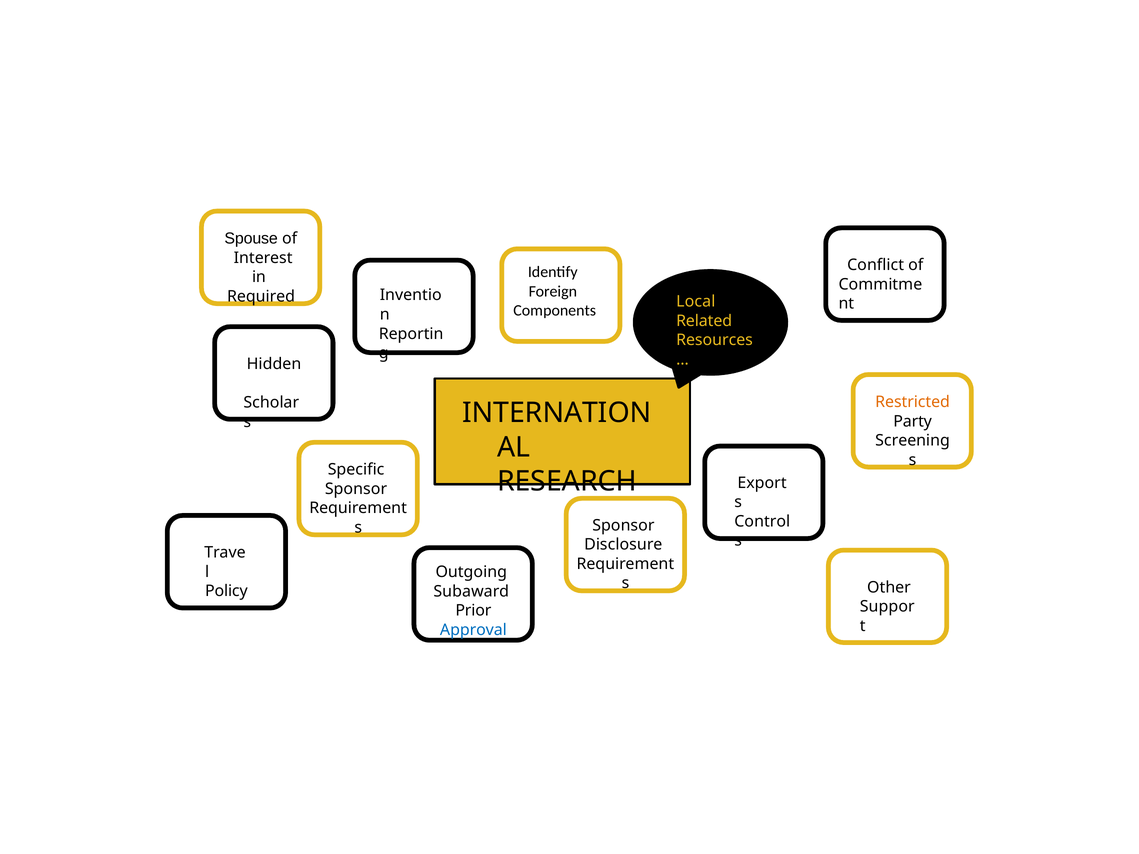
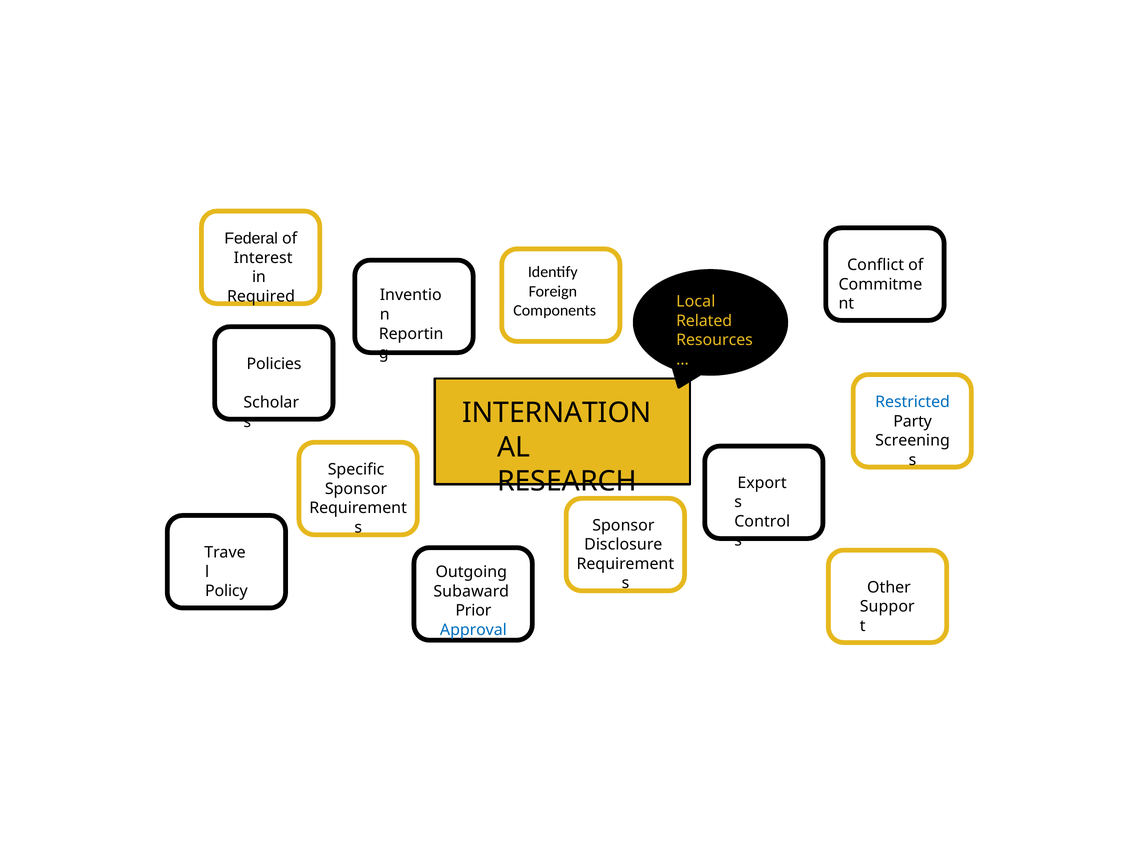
Spouse: Spouse -> Federal (251, 239)
Hidden: Hidden -> Policies (274, 364)
Restricted colour: orange -> blue (913, 402)
